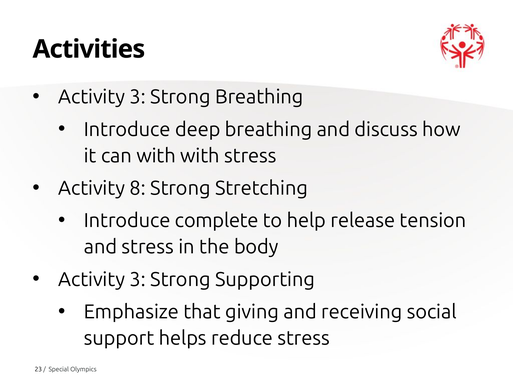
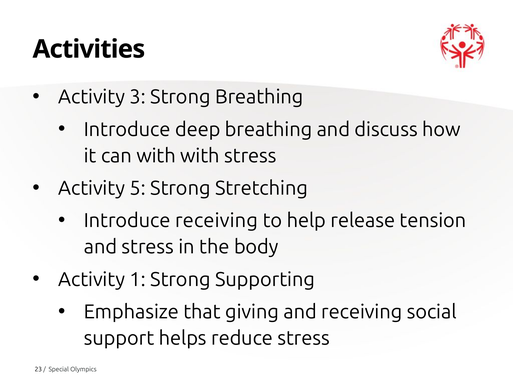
8: 8 -> 5 (138, 188)
Introduce complete: complete -> receiving (217, 221)
3: 3 -> 1 (138, 279)
